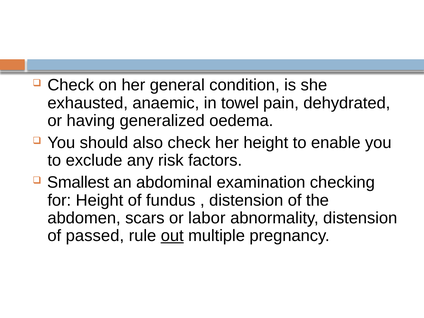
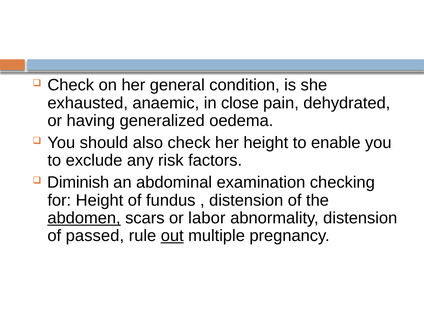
towel: towel -> close (240, 103)
Smallest: Smallest -> Diminish (78, 182)
abdomen underline: none -> present (84, 218)
